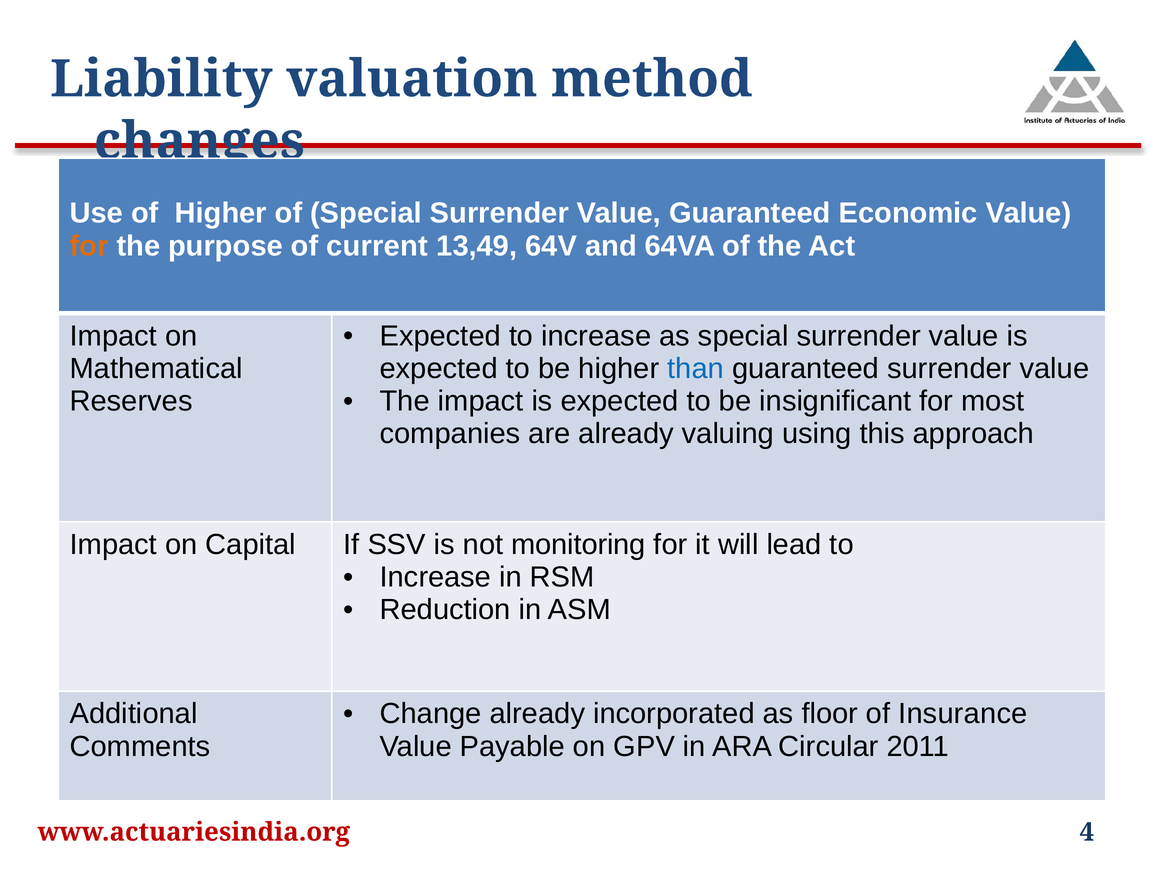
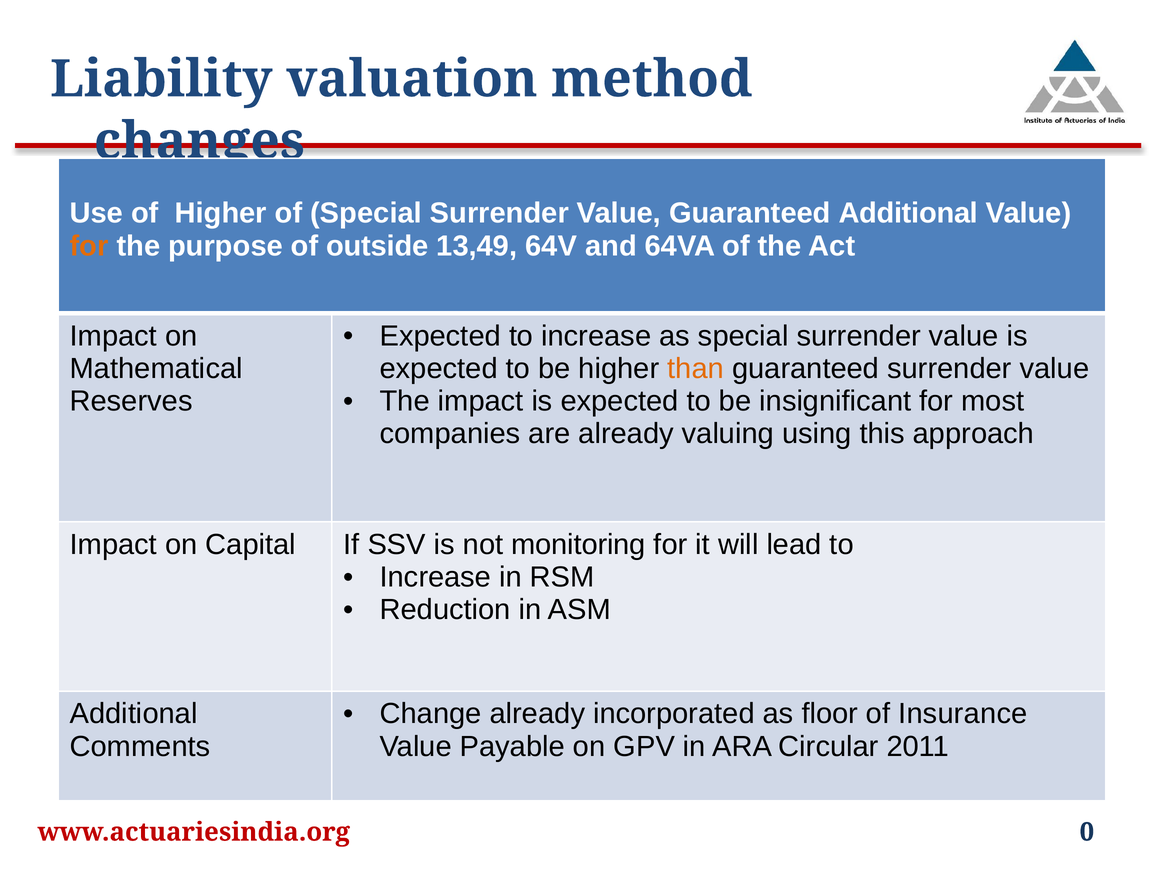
Guaranteed Economic: Economic -> Additional (908, 213)
current: current -> outside (377, 246)
than colour: blue -> orange (696, 369)
4: 4 -> 0 (1087, 832)
